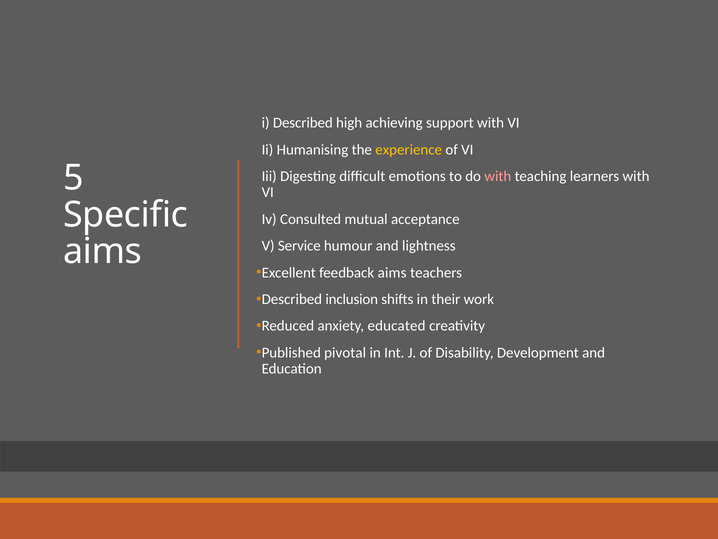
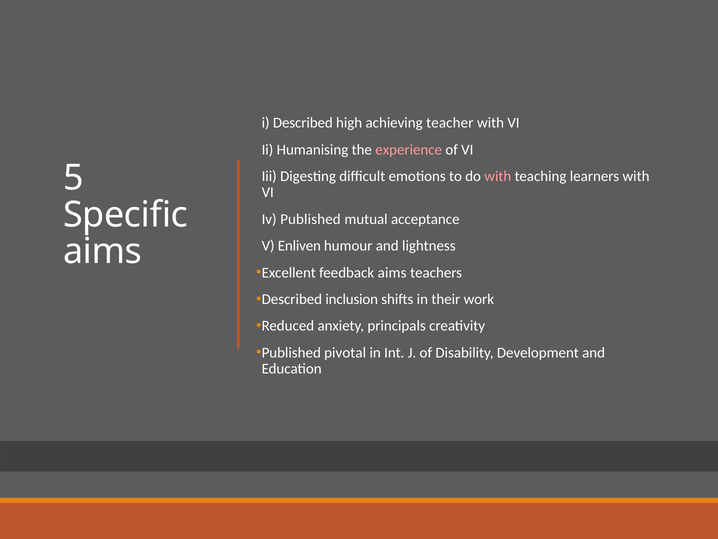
support: support -> teacher (450, 123)
experience colour: yellow -> pink (409, 150)
Iv Consulted: Consulted -> Published (310, 219)
Service: Service -> Enliven (299, 246)
educated: educated -> principals (397, 326)
